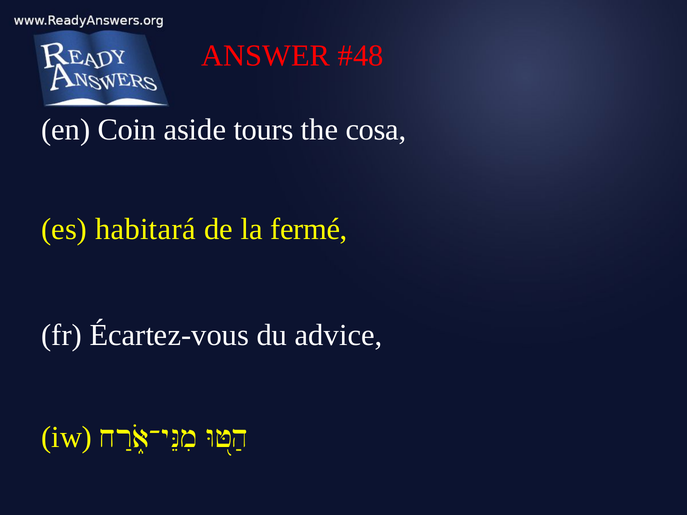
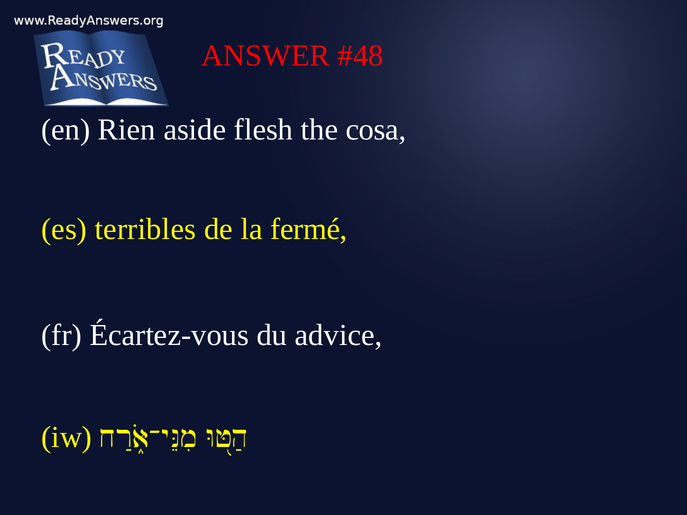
Coin: Coin -> Rien (127, 130)
tours: tours -> flesh (264, 130)
habitará: habitará -> terribles (145, 229)
